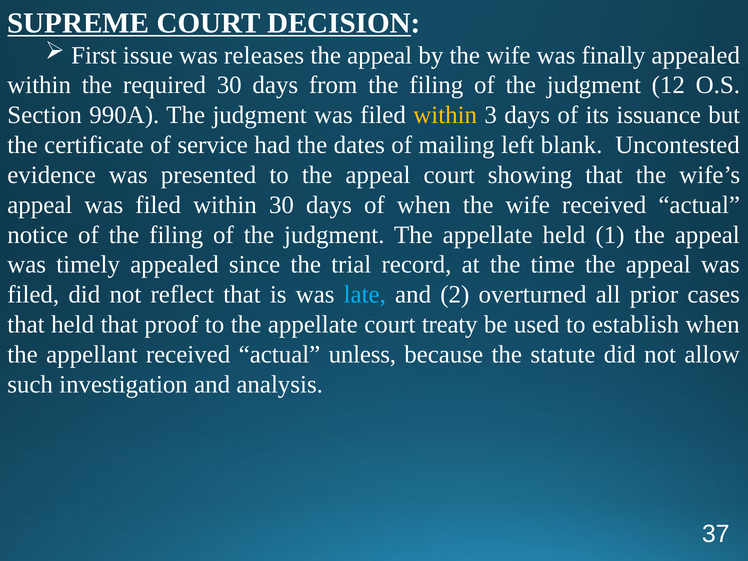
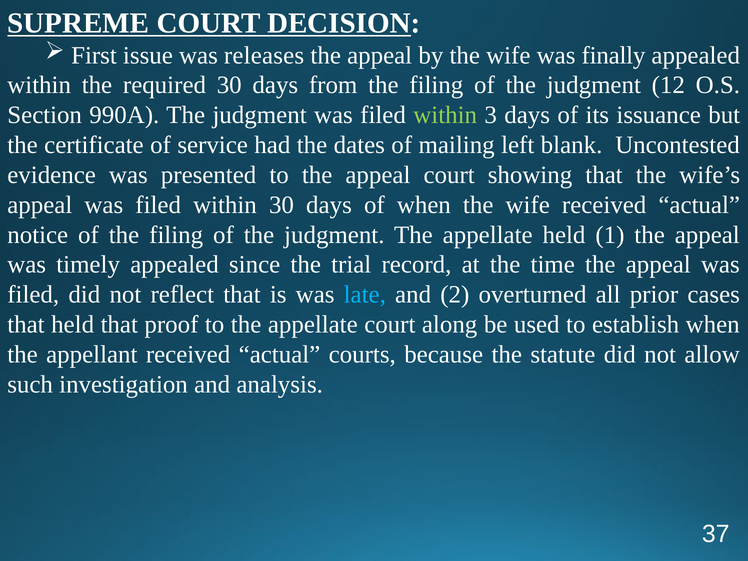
within colour: yellow -> light green (445, 115)
treaty: treaty -> along (450, 325)
unless: unless -> courts (362, 354)
